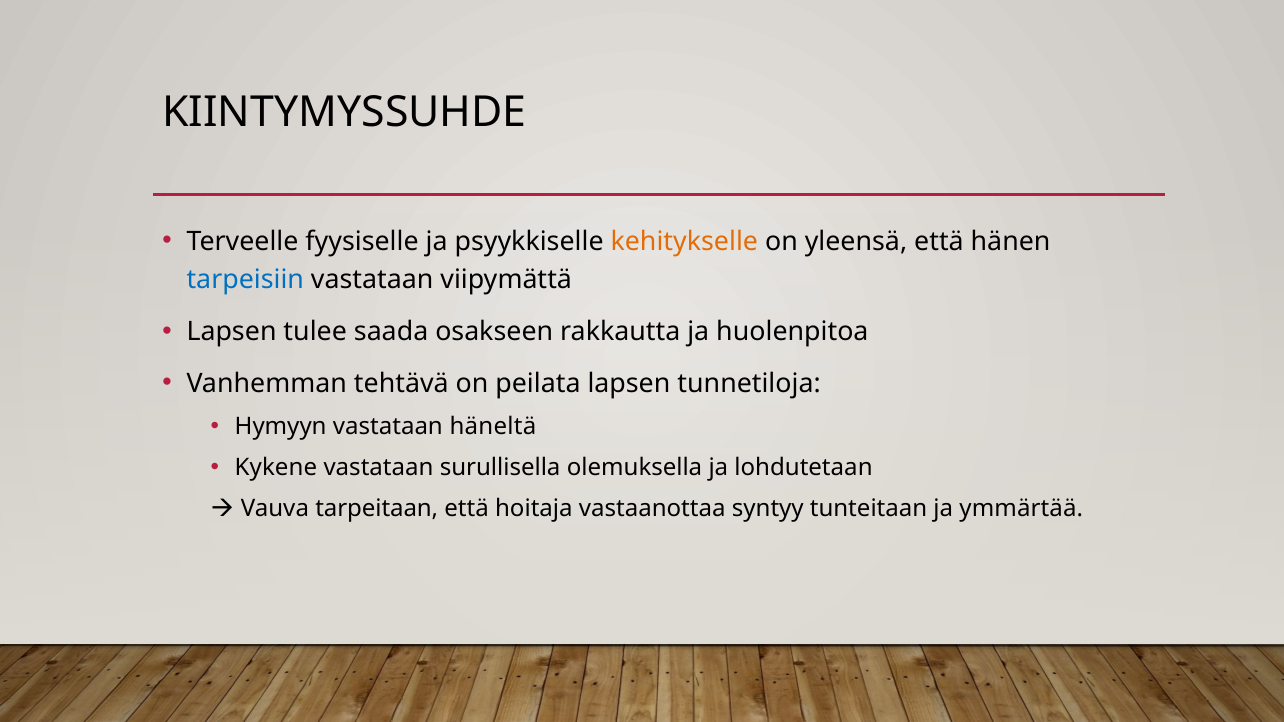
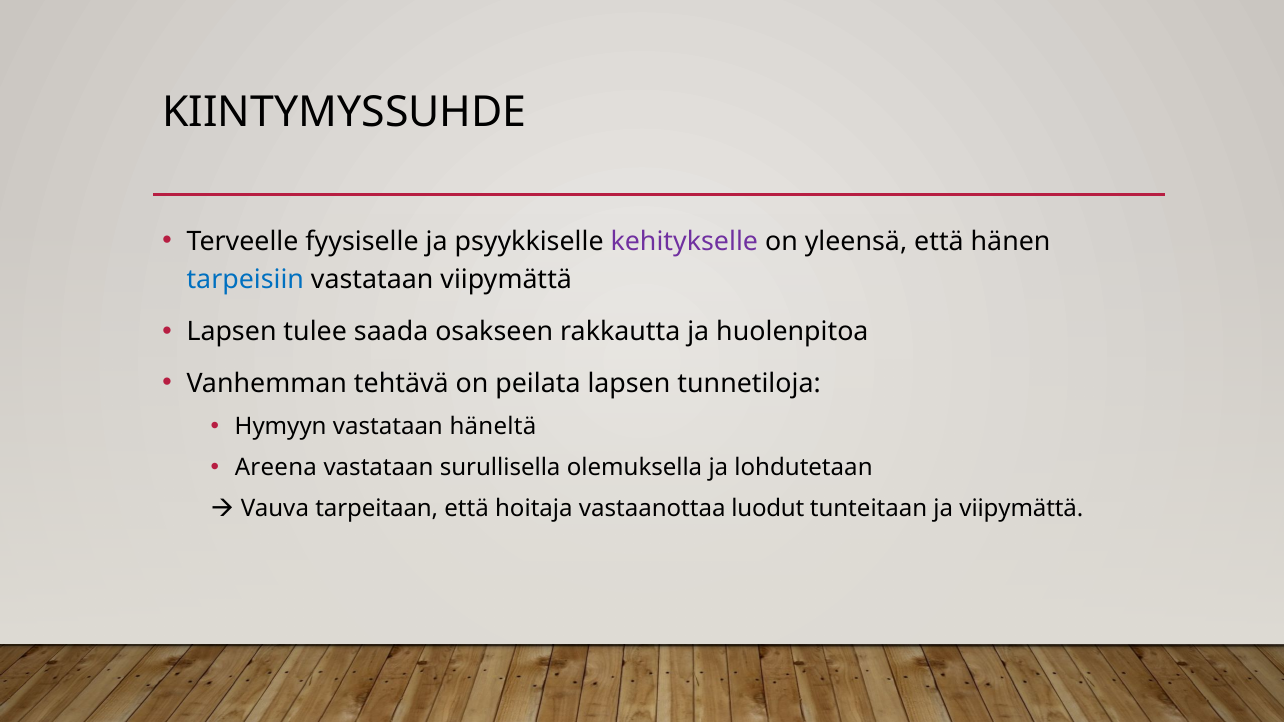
kehitykselle colour: orange -> purple (684, 241)
Kykene: Kykene -> Areena (276, 468)
syntyy: syntyy -> luodut (768, 509)
ja ymmärtää: ymmärtää -> viipymättä (1021, 509)
